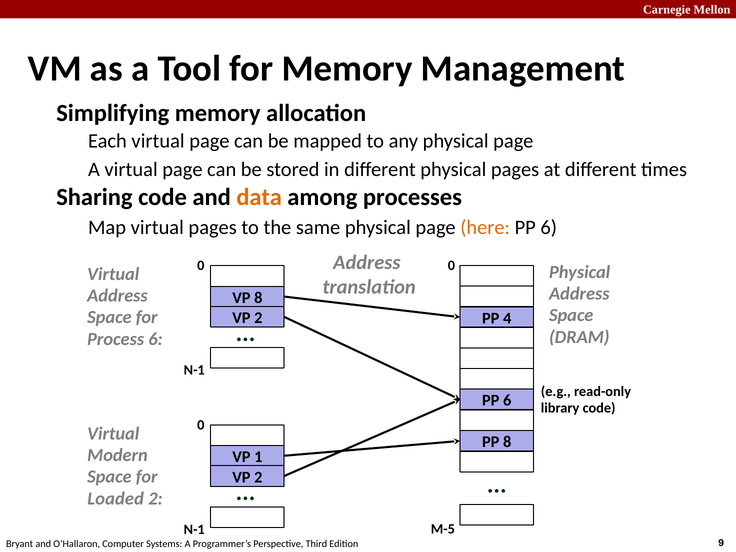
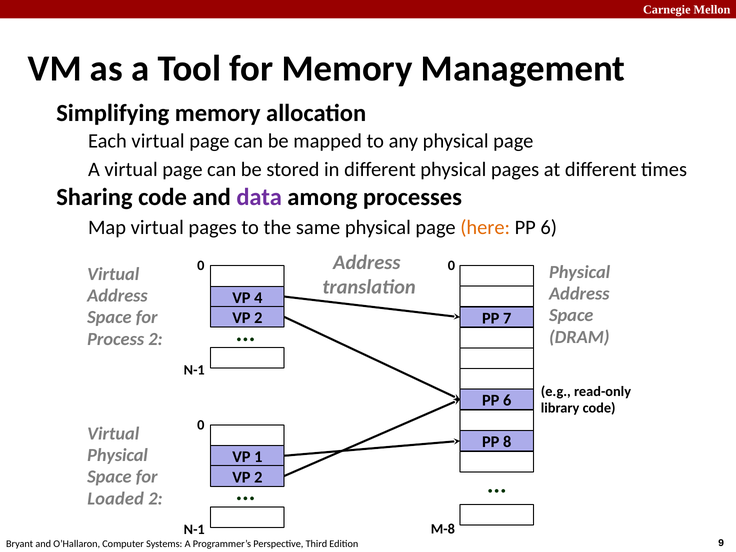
data colour: orange -> purple (259, 197)
VP 8: 8 -> 4 (258, 298)
4: 4 -> 7 (507, 318)
Process 6: 6 -> 2 (155, 339)
Modern: Modern -> Physical (118, 455)
M-5: M-5 -> M-8 (443, 529)
